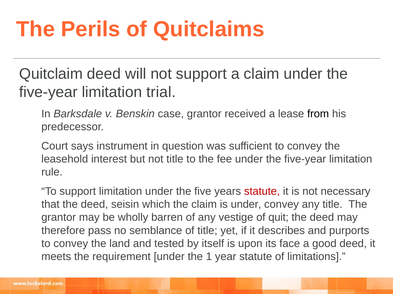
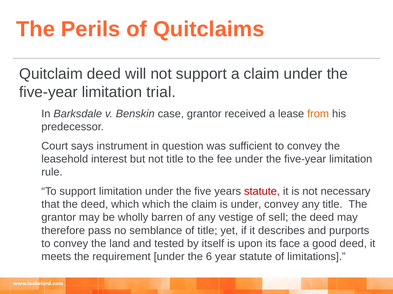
from colour: black -> orange (318, 114)
deed seisin: seisin -> which (125, 205)
quit: quit -> sell (278, 218)
1: 1 -> 6 (209, 257)
